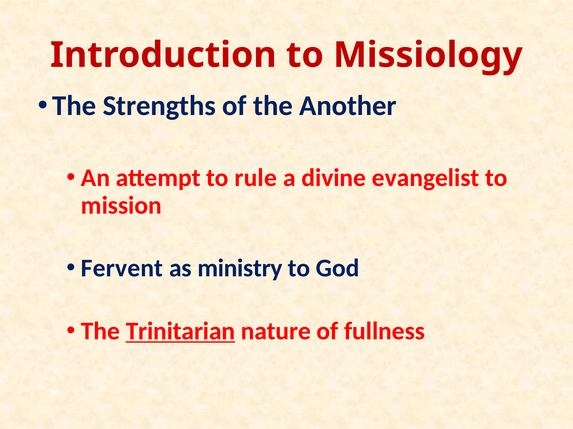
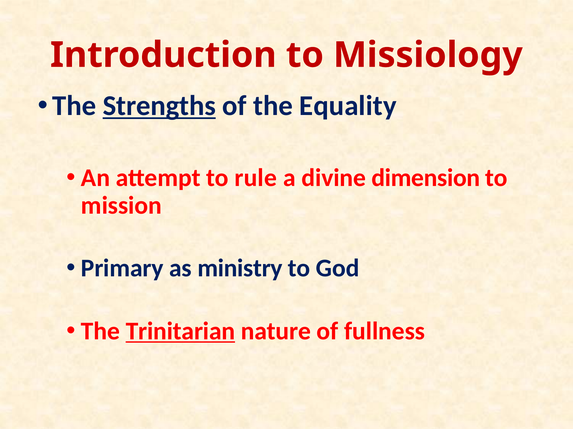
Strengths underline: none -> present (159, 106)
Another: Another -> Equality (348, 106)
evangelist: evangelist -> dimension (426, 178)
Fervent: Fervent -> Primary (122, 269)
